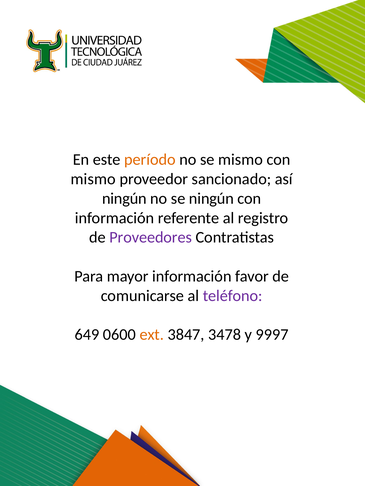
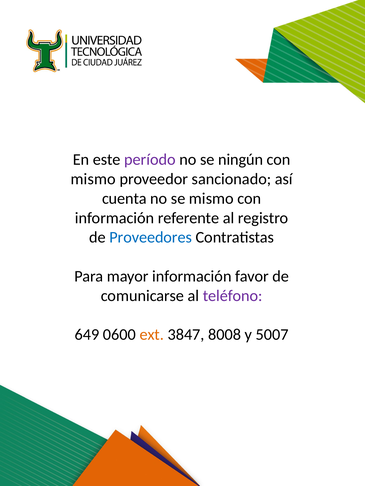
período colour: orange -> purple (150, 160)
se mismo: mismo -> ningún (241, 160)
ningún: ningún -> cuenta (124, 199)
se ningún: ningún -> mismo (211, 199)
Proveedores colour: purple -> blue (151, 238)
3478: 3478 -> 8008 (225, 335)
9997: 9997 -> 5007 (272, 335)
